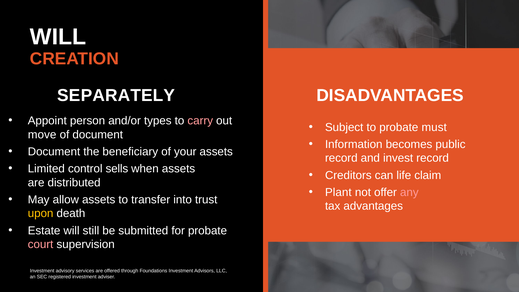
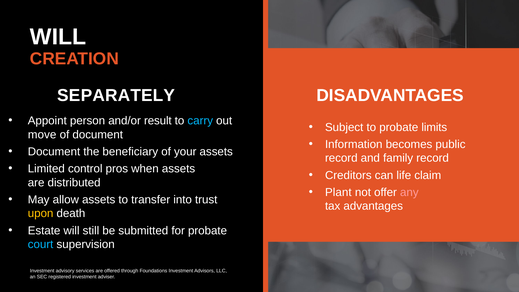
types: types -> result (158, 121)
carry colour: pink -> light blue (200, 121)
must: must -> limits (434, 127)
invest: invest -> family (398, 158)
sells: sells -> pros (117, 169)
court colour: pink -> light blue (41, 244)
